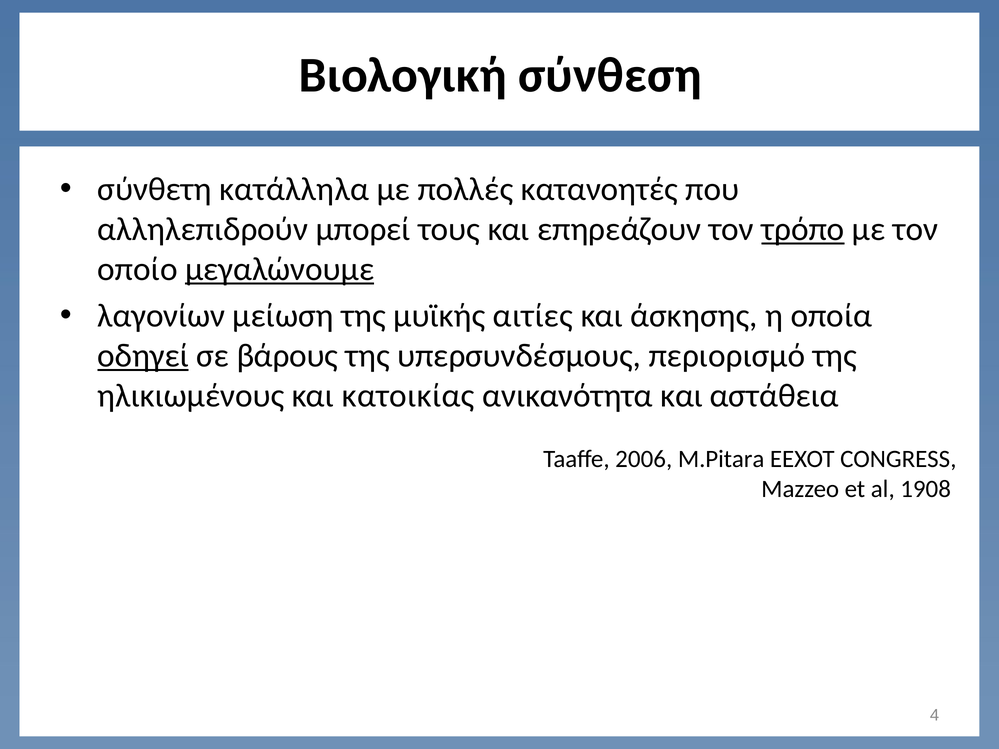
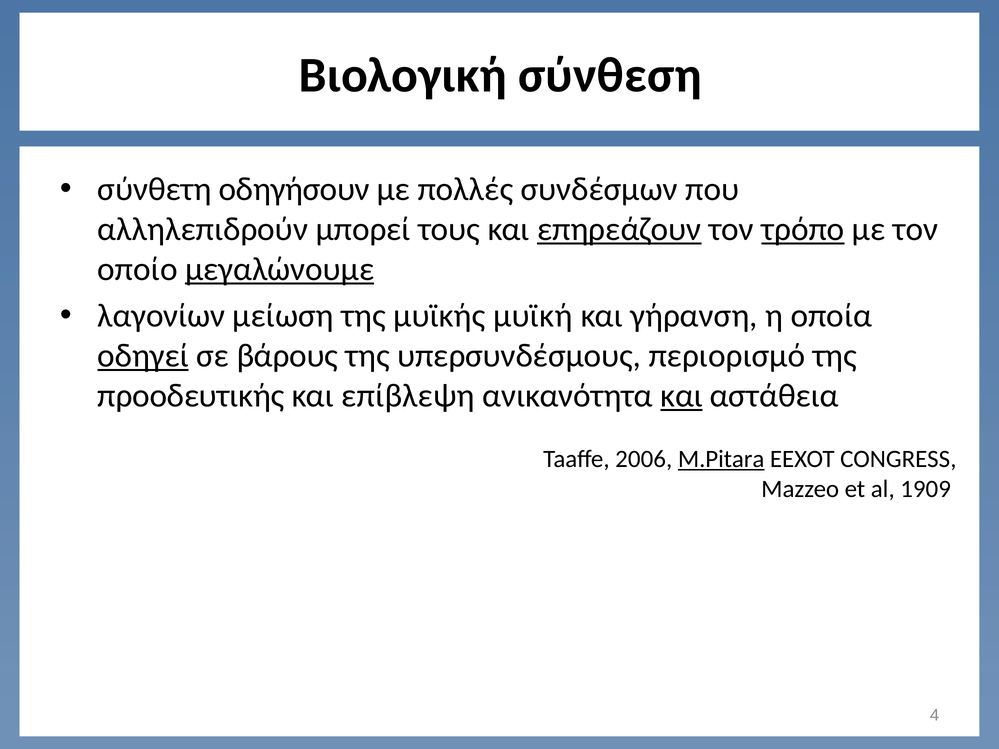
κατάλληλα: κατάλληλα -> οδηγήσουν (294, 190)
κατανοητές: κατανοητές -> συνδέσμων (599, 190)
επηρεάζουν underline: none -> present (619, 229)
αιτίες: αιτίες -> μυϊκή (533, 316)
άσκησης: άσκησης -> γήρανση (694, 316)
ηλικιωμένους: ηλικιωμένους -> προοδευτικής (191, 396)
κατοικίας: κατοικίας -> επίβλεψη (408, 396)
και underline: none -> present (682, 396)
M.Pitara underline: none -> present (721, 459)
1908: 1908 -> 1909 (926, 489)
